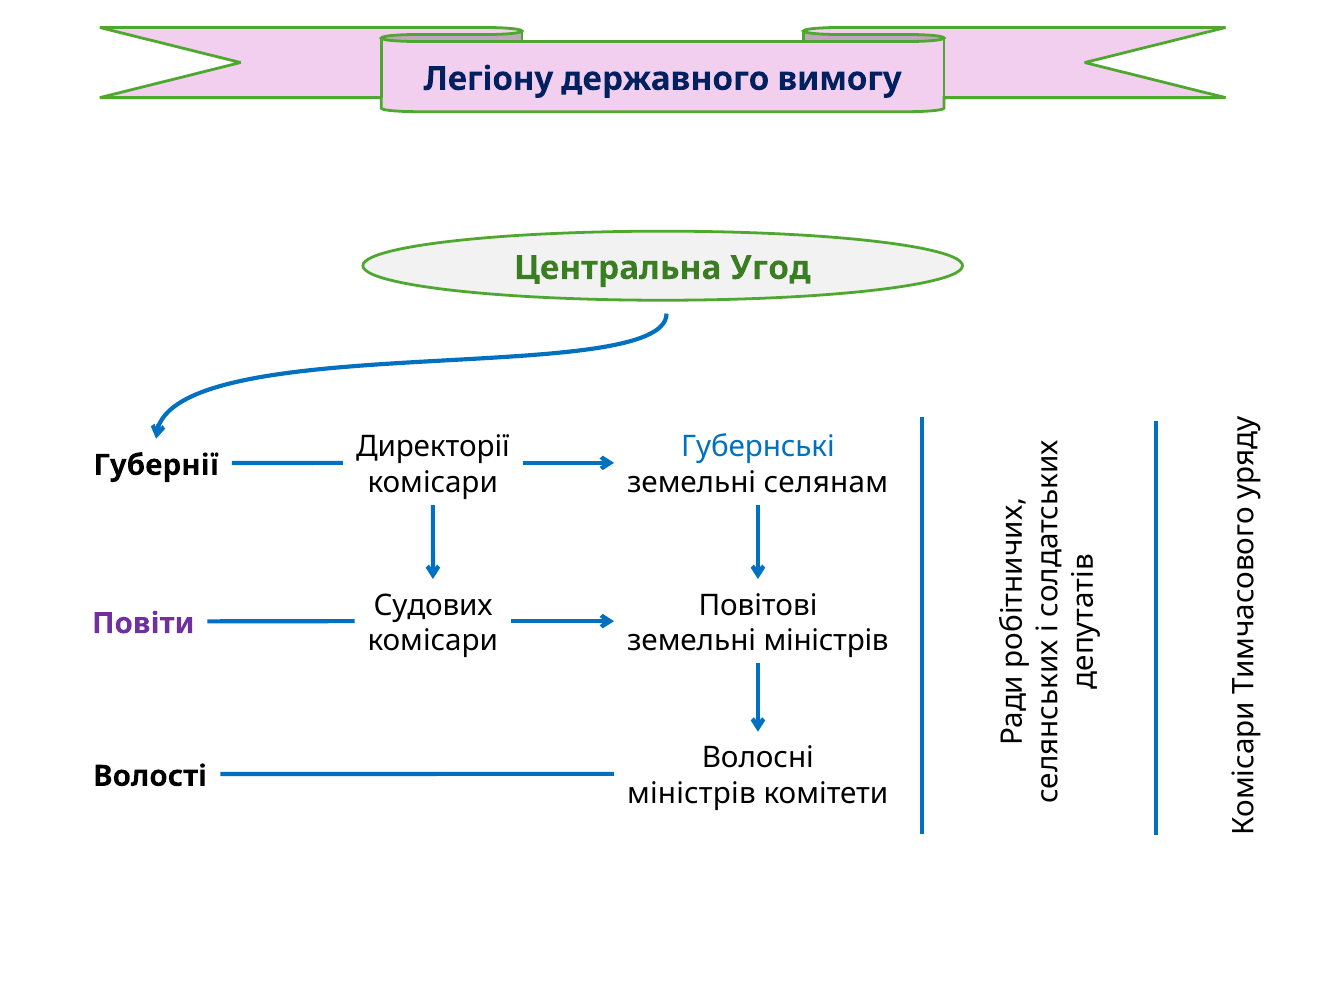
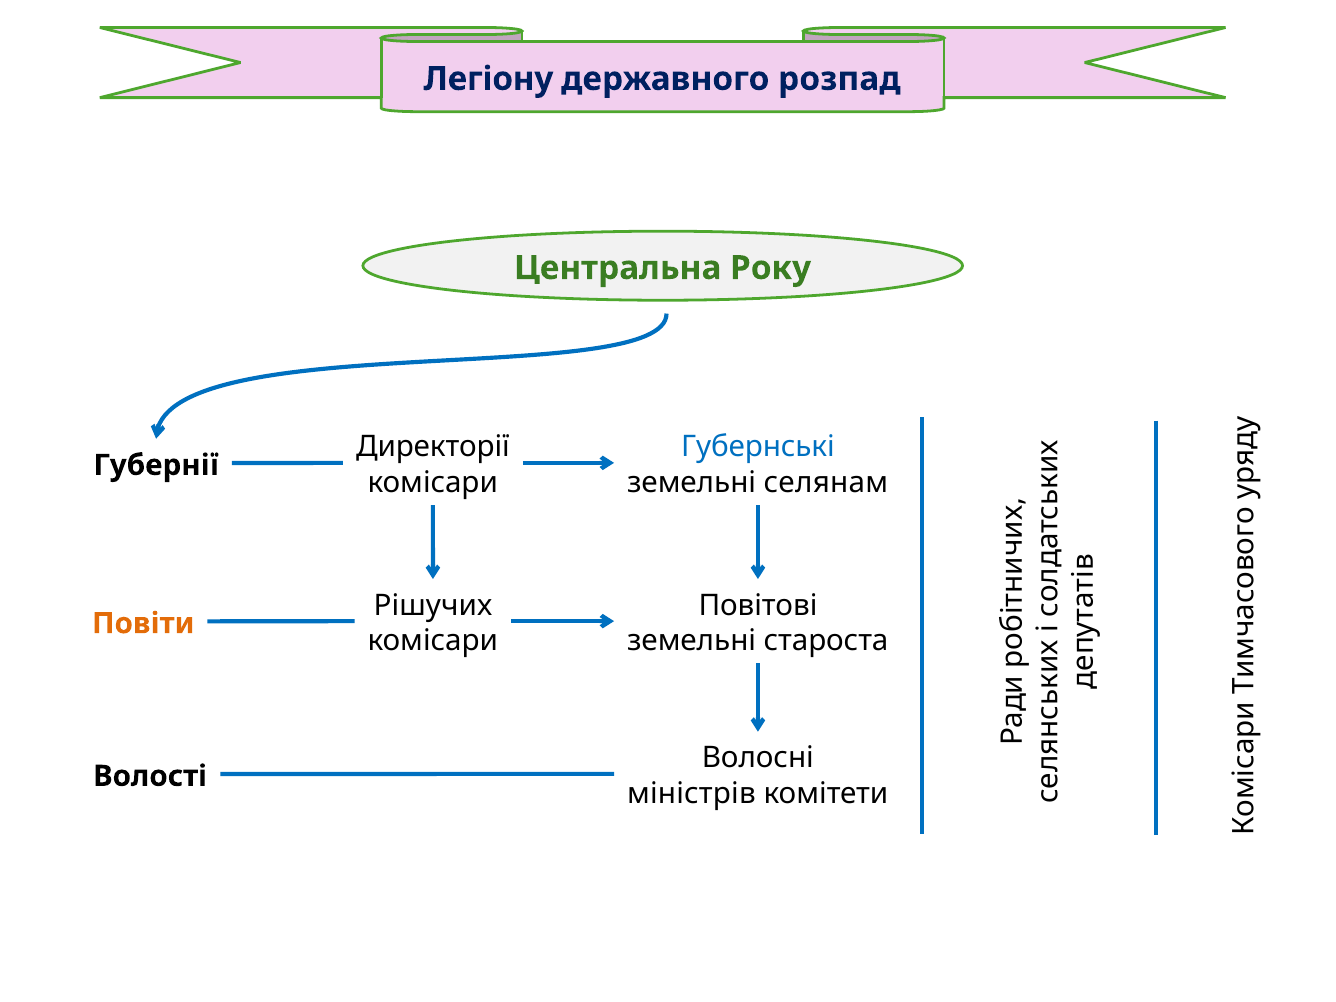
вимогу: вимогу -> розпад (839, 79)
Угод: Угод -> Року (771, 268)
Судових: Судових -> Рішучих (433, 605)
Повіти colour: purple -> orange (143, 623)
земельні міністрів: міністрів -> староста (826, 641)
